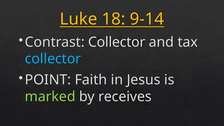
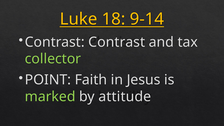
Contrast Collector: Collector -> Contrast (117, 42)
collector colour: light blue -> light green (53, 59)
receives: receives -> attitude (125, 97)
